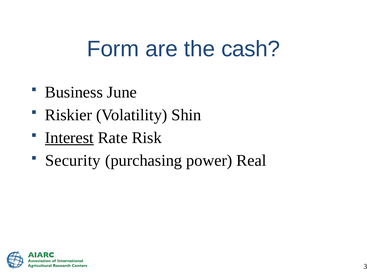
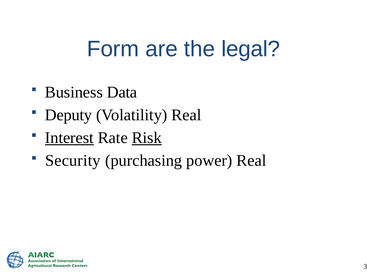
cash: cash -> legal (251, 49)
June: June -> Data (122, 92)
Riskier: Riskier -> Deputy (69, 115)
Volatility Shin: Shin -> Real (186, 115)
Risk underline: none -> present (147, 138)
